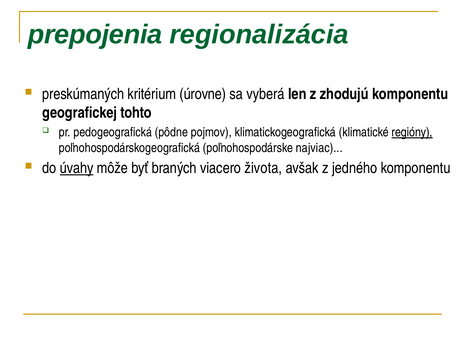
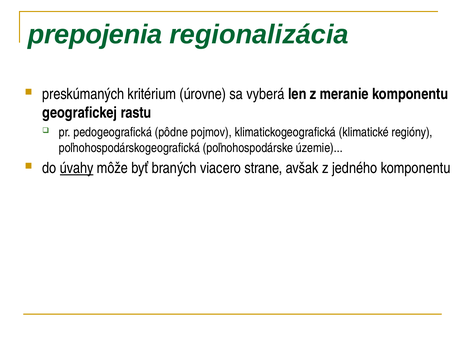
zhodujú: zhodujú -> meranie (344, 94)
tohto: tohto -> rastu (136, 113)
regióny underline: present -> none (412, 132)
najviac: najviac -> územie (319, 148)
života: života -> strane (263, 168)
